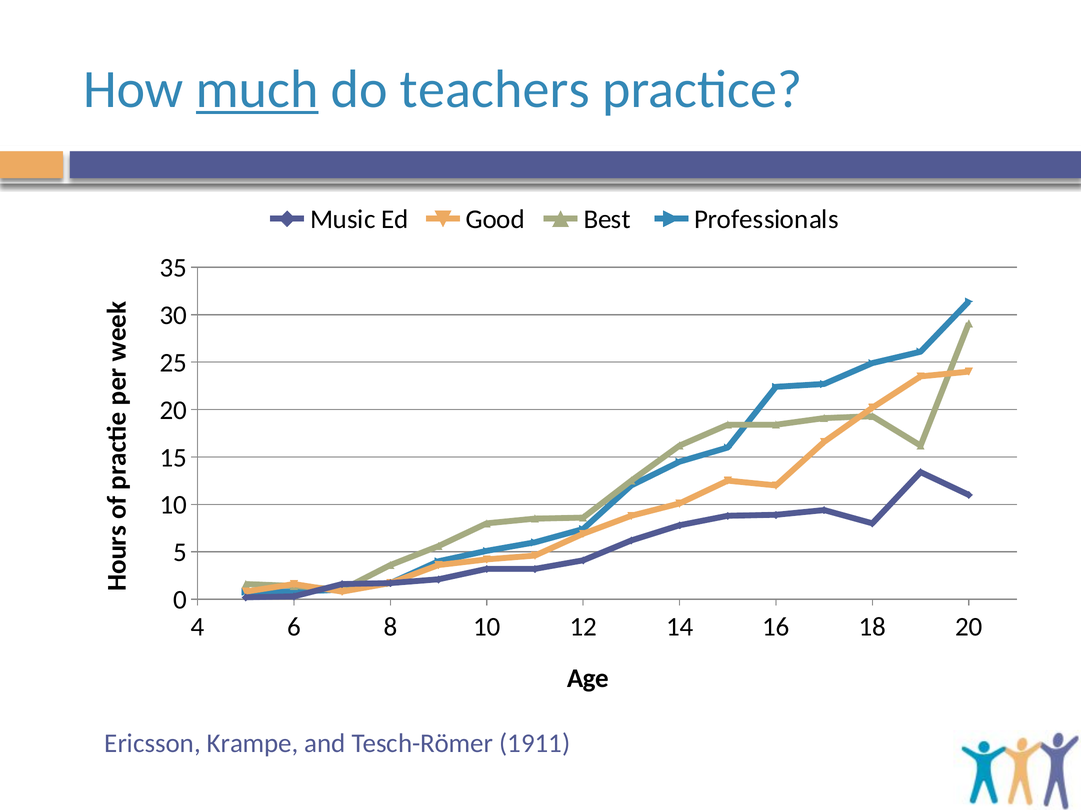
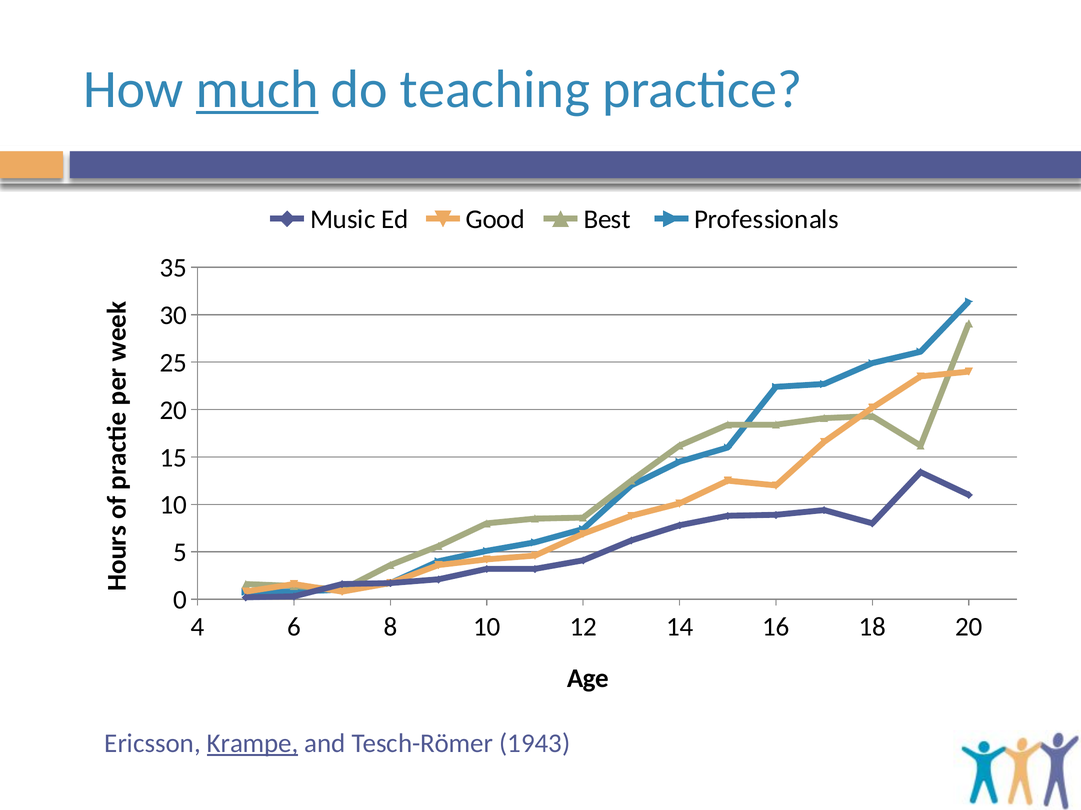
teachers: teachers -> teaching (495, 89)
Krampe underline: none -> present (253, 744)
1911: 1911 -> 1943 (535, 744)
